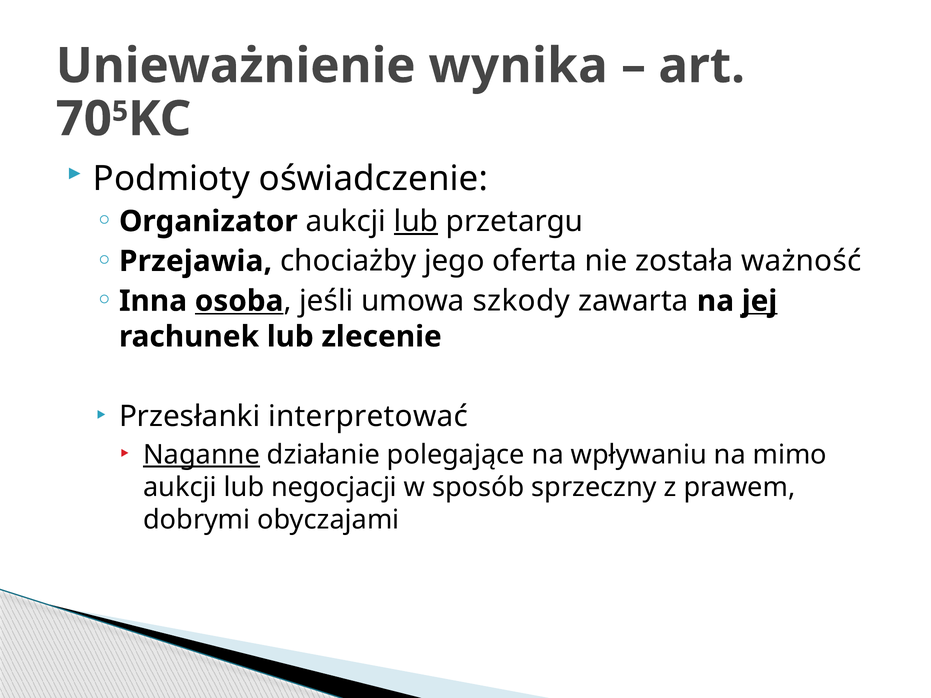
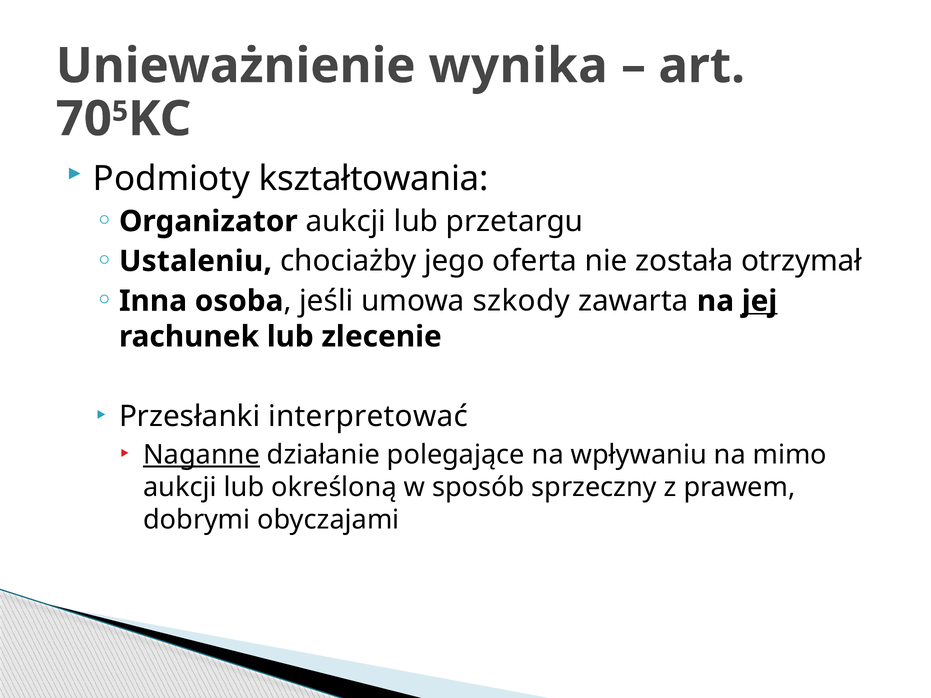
oświadczenie: oświadczenie -> kształtowania (374, 179)
lub underline: present -> none (416, 221)
Przejawia: Przejawia -> Ustaleniu (195, 261)
ważność: ważność -> otrzymał (801, 261)
osoba underline: present -> none (239, 301)
negocjacji: negocjacji -> określoną (334, 488)
